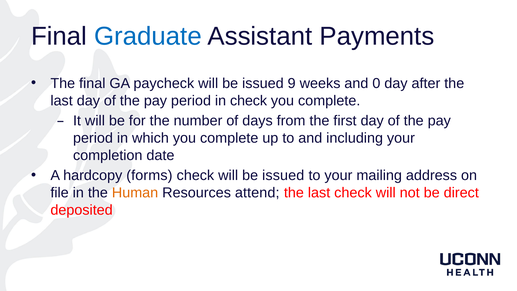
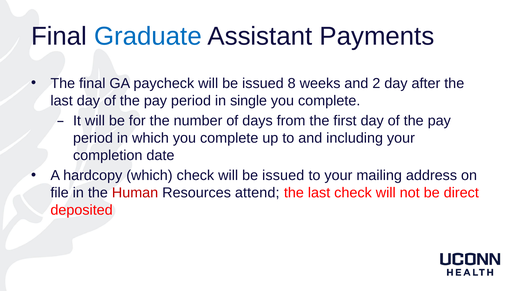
9: 9 -> 8 (292, 83)
0: 0 -> 2 (376, 83)
in check: check -> single (249, 101)
hardcopy forms: forms -> which (149, 175)
Human colour: orange -> red (135, 193)
